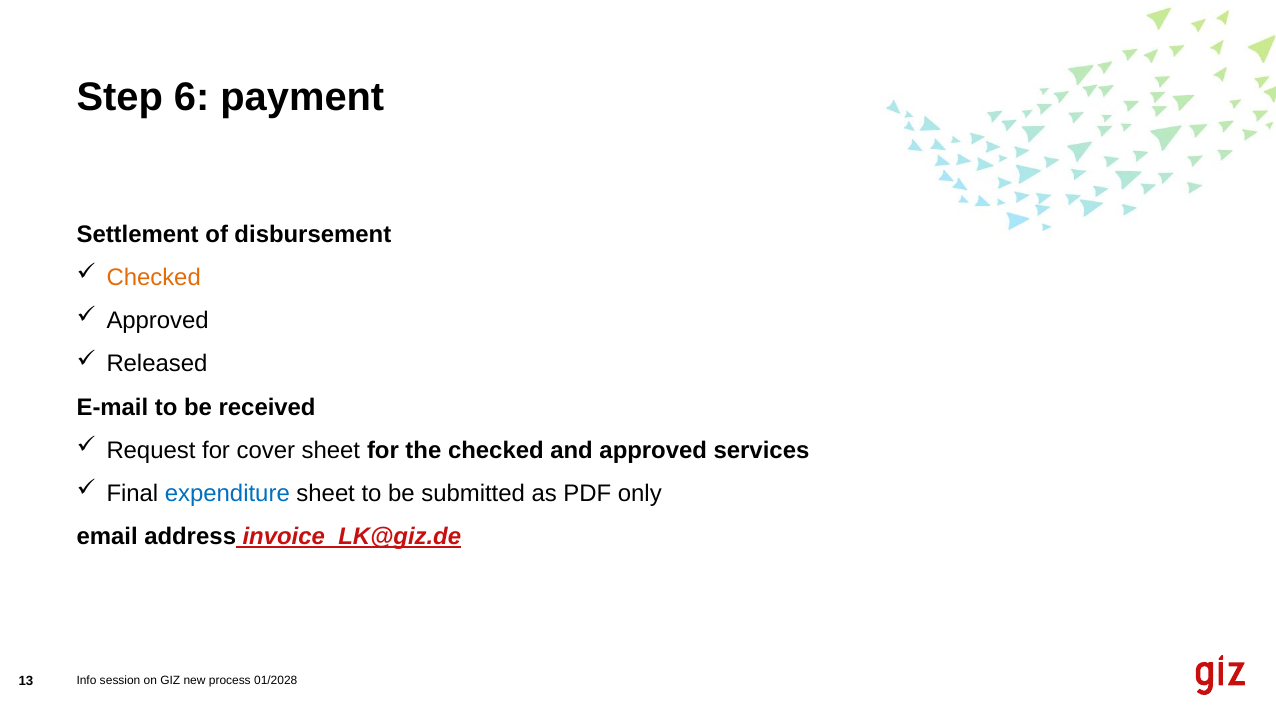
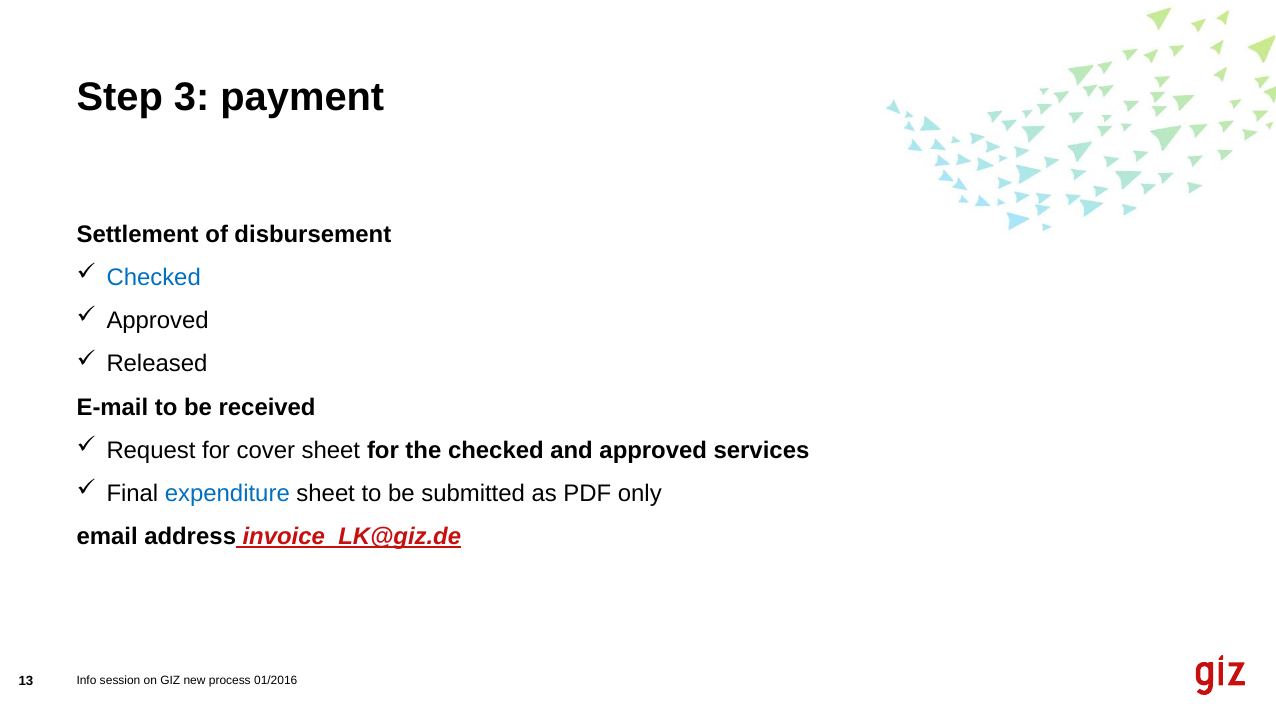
6: 6 -> 3 (192, 98)
Checked colour: orange -> blue (154, 278)
01/2028: 01/2028 -> 01/2016 (276, 681)
